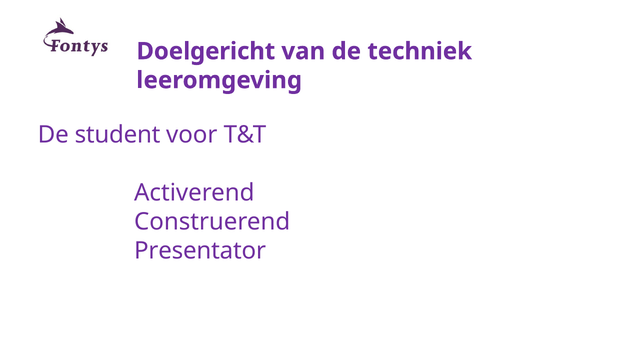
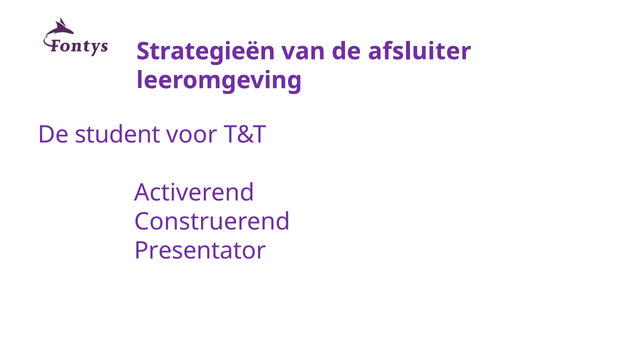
Doelgericht: Doelgericht -> Strategieën (206, 51)
techniek: techniek -> afsluiter (420, 51)
